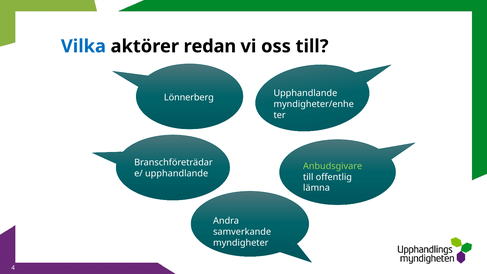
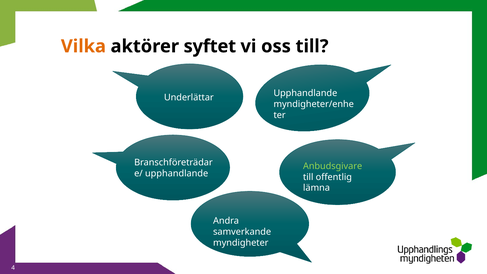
Vilka colour: blue -> orange (83, 46)
redan: redan -> syftet (210, 46)
Lönnerberg: Lönnerberg -> Underlättar (189, 98)
